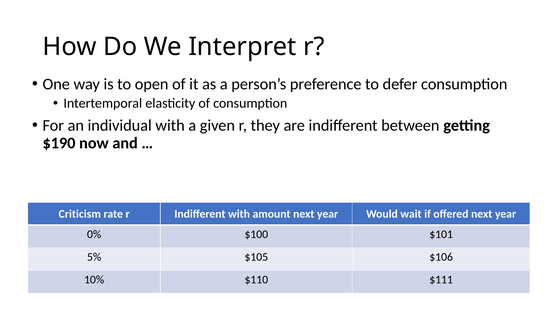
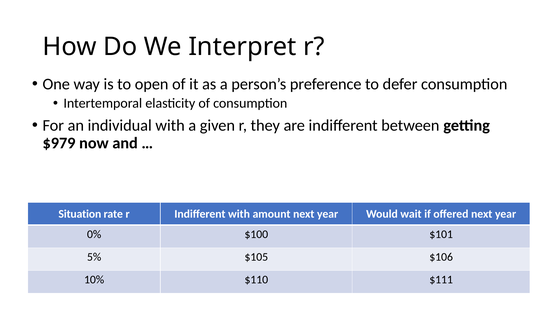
$190: $190 -> $979 (59, 143)
Criticism: Criticism -> Situation (80, 214)
